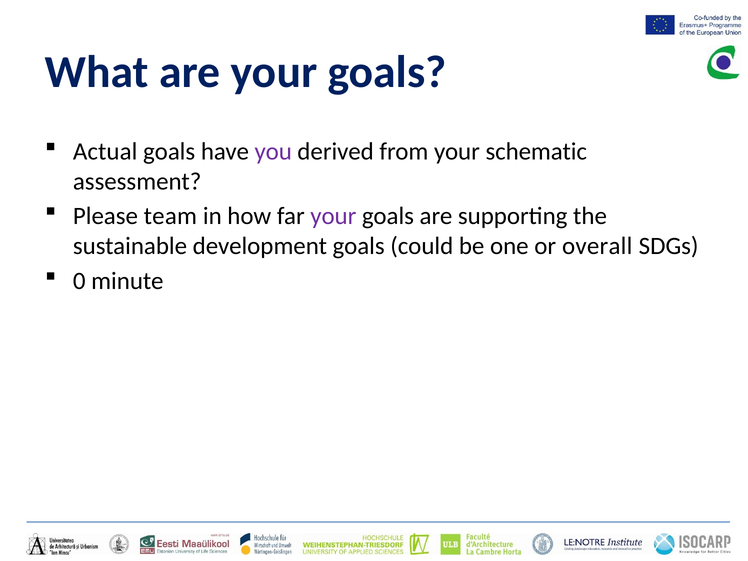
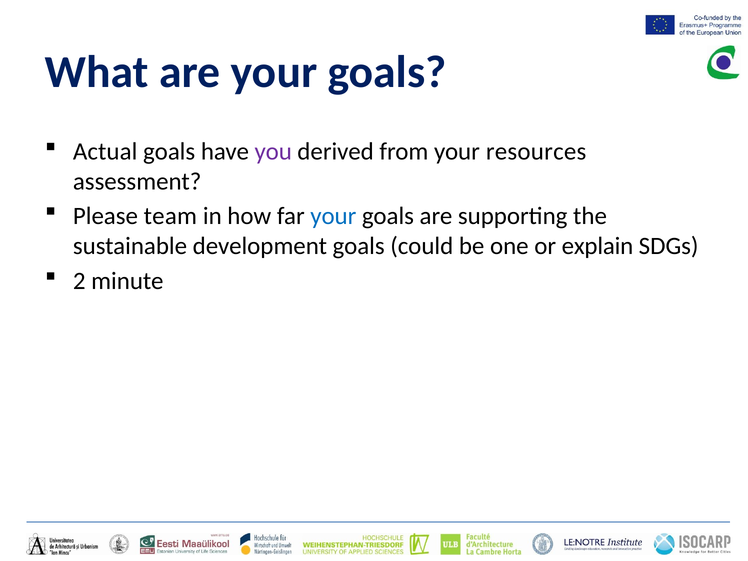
schematic: schematic -> resources (536, 151)
your colour: purple -> blue (333, 216)
overall: overall -> explain (597, 246)
0: 0 -> 2 (79, 281)
